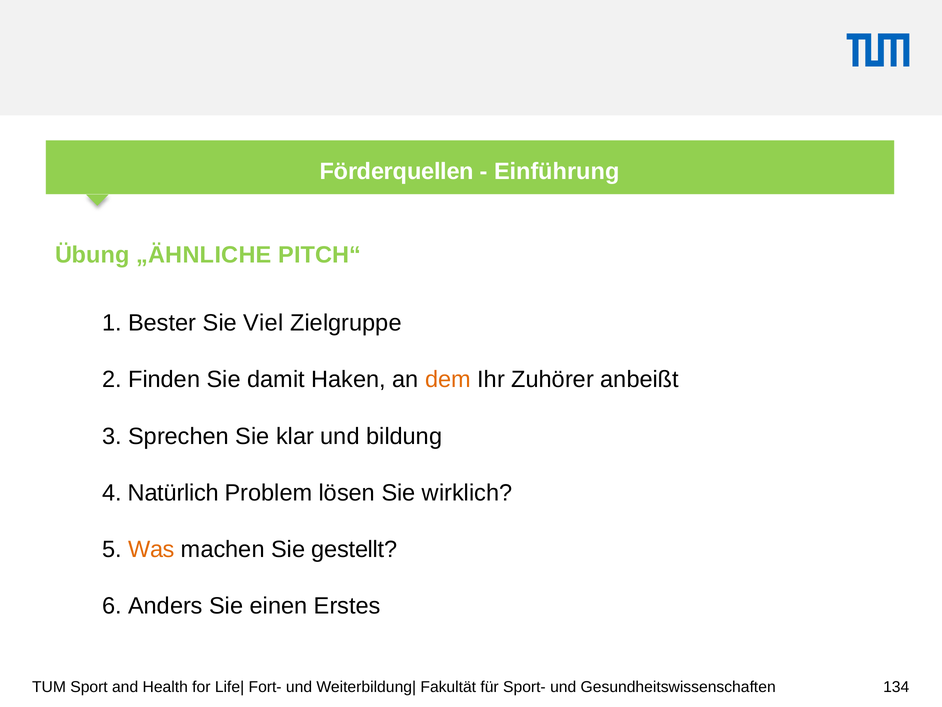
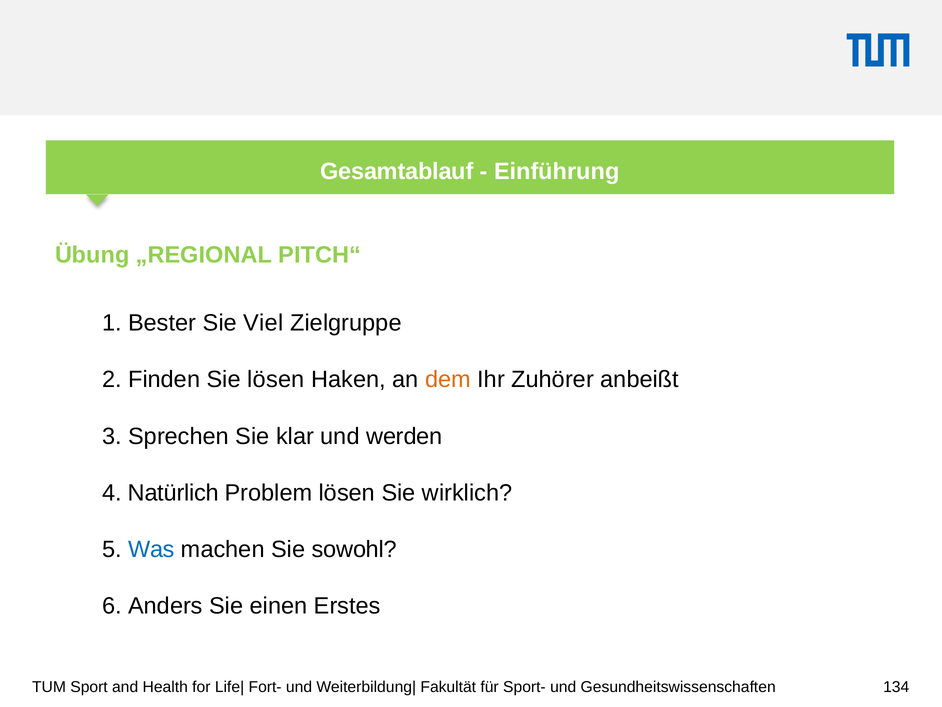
Förderquellen: Förderquellen -> Gesamtablauf (397, 172)
„ÄHNLICHE: „ÄHNLICHE -> „REGIONAL (204, 255)
Sie damit: damit -> lösen (276, 379)
bildung: bildung -> werden (404, 436)
Was colour: orange -> blue (151, 549)
gestellt: gestellt -> sowohl (354, 549)
